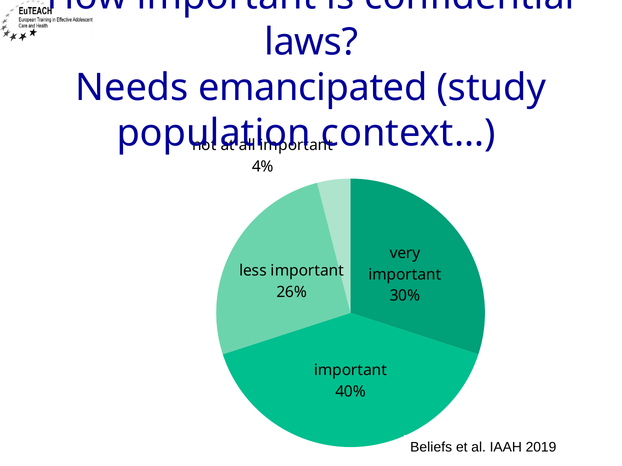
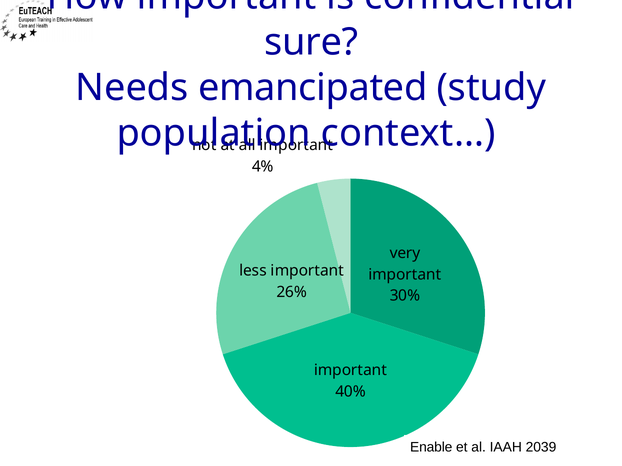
laws: laws -> sure (311, 42)
Beliefs: Beliefs -> Enable (431, 448)
2019: 2019 -> 2039 (541, 448)
